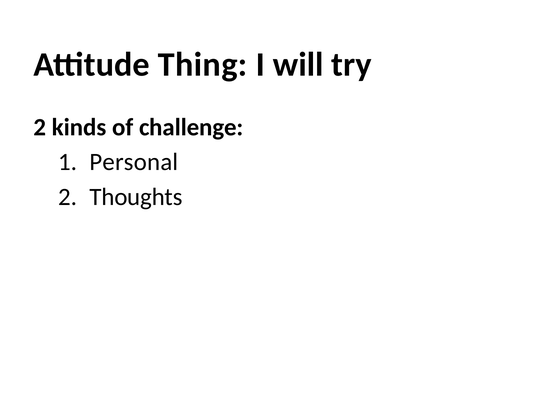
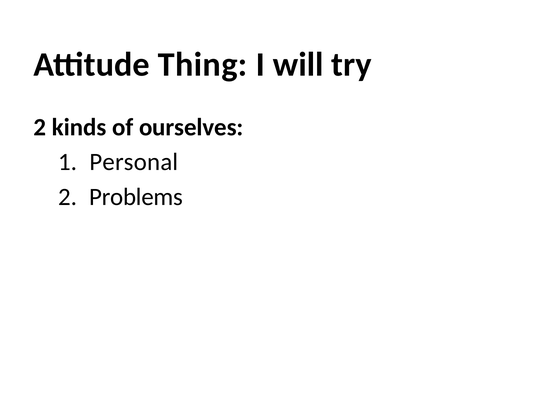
challenge: challenge -> ourselves (191, 127)
Thoughts: Thoughts -> Problems (136, 197)
